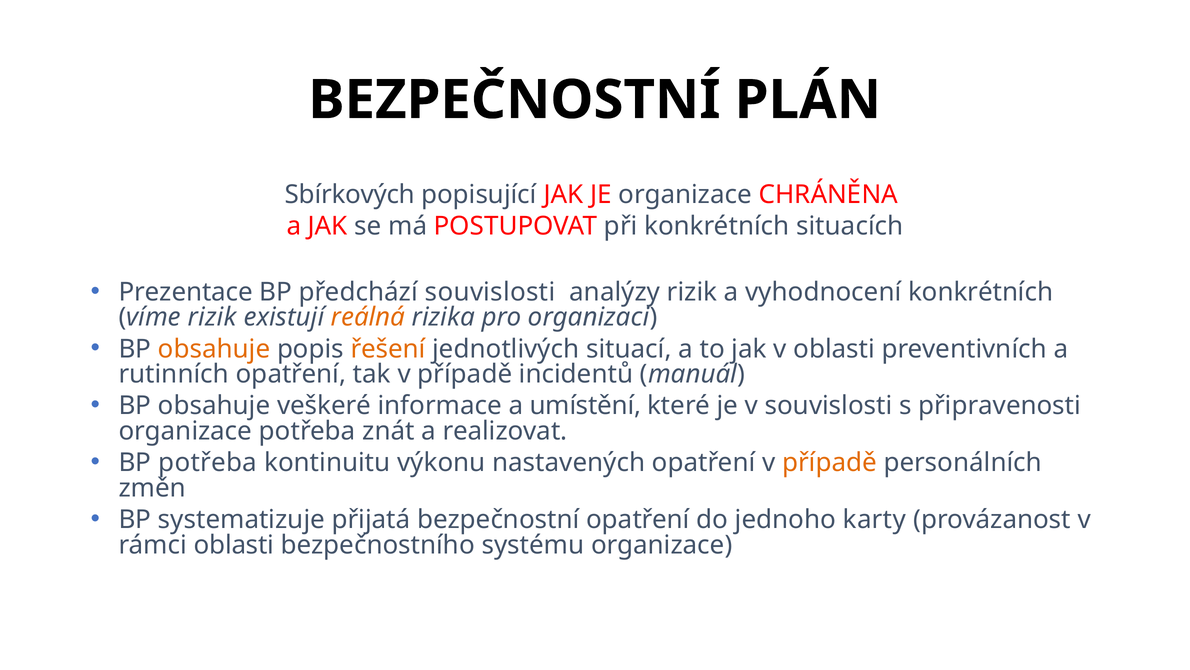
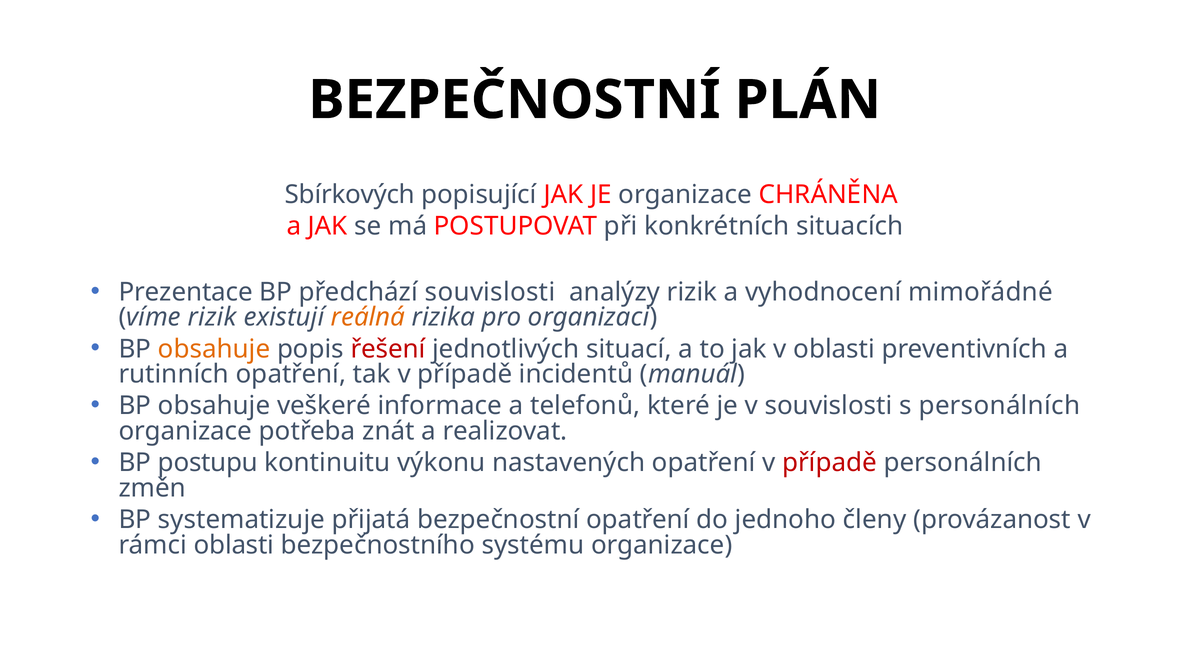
vyhodnocení konkrétních: konkrétních -> mimořádné (981, 292)
řešení colour: orange -> red (388, 349)
umístění: umístění -> telefonů (585, 405)
s připravenosti: připravenosti -> personálních (999, 405)
BP potřeba: potřeba -> postupu (208, 462)
případě colour: orange -> red (829, 462)
karty: karty -> členy (875, 519)
